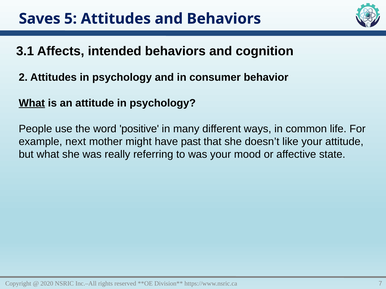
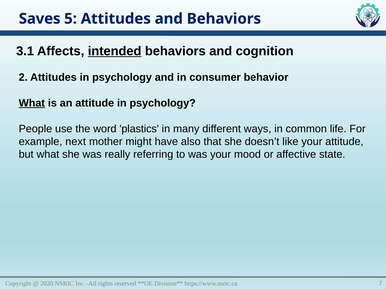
intended underline: none -> present (115, 51)
positive: positive -> plastics (139, 129)
past: past -> also (191, 142)
